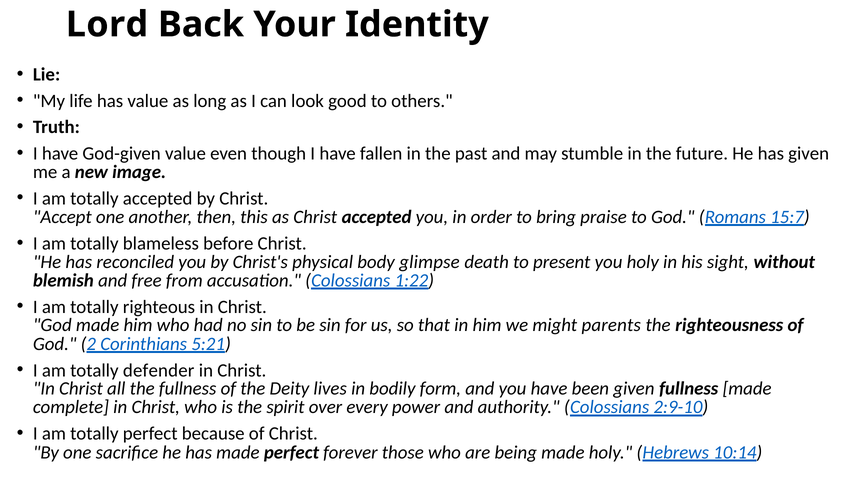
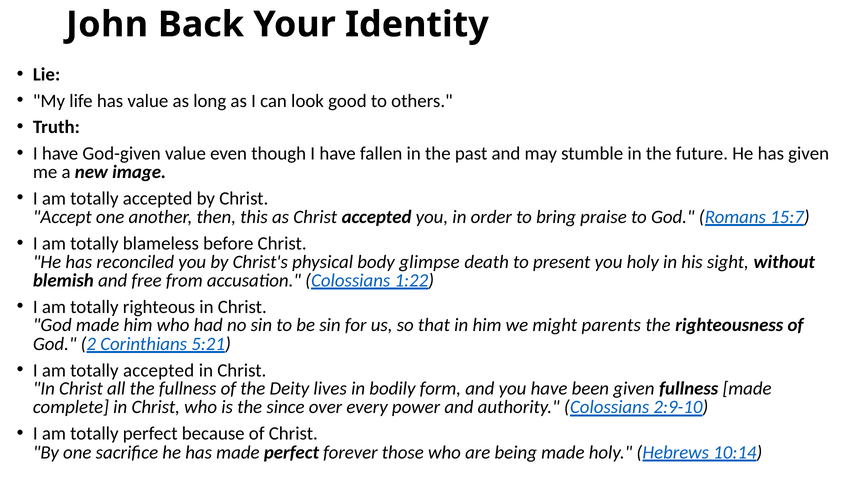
Lord: Lord -> John (107, 24)
defender: defender -> accepted (159, 370)
spirit: spirit -> since (285, 407)
